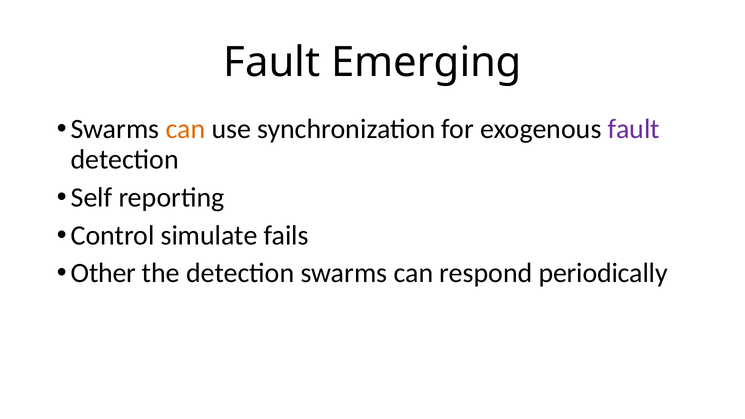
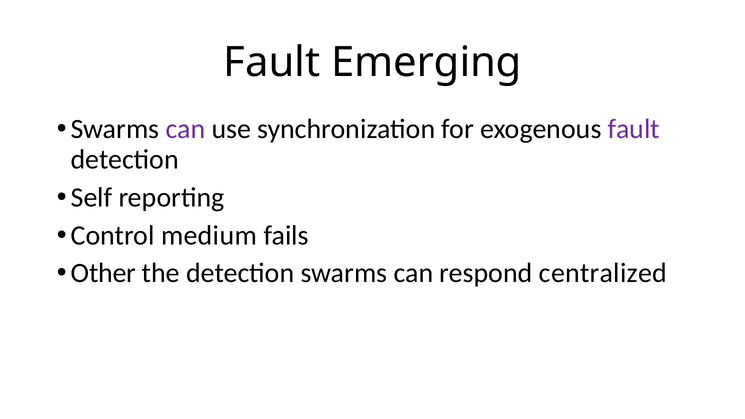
can colour: orange -> purple (185, 129)
simulate: simulate -> medium (209, 235)
periodically: periodically -> centralized (603, 273)
